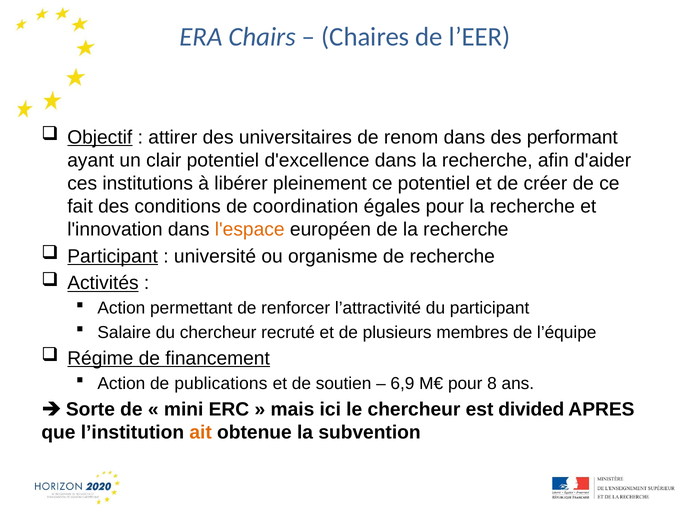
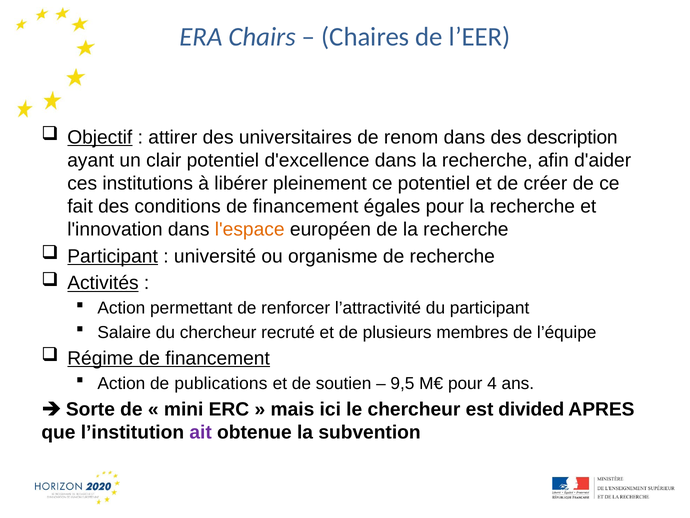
performant: performant -> description (572, 137)
conditions de coordination: coordination -> financement (306, 206)
6,9: 6,9 -> 9,5 (402, 383)
8: 8 -> 4 (492, 383)
ait colour: orange -> purple (201, 432)
